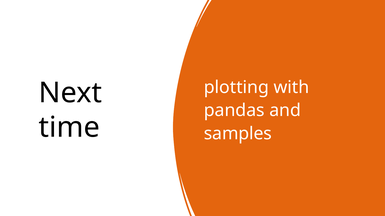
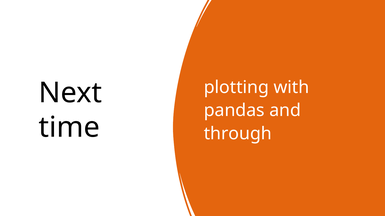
samples: samples -> through (238, 134)
